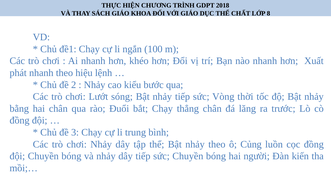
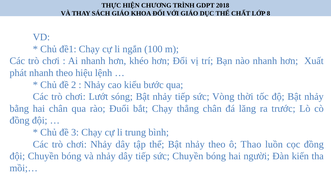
Củng: Củng -> Thao (251, 144)
